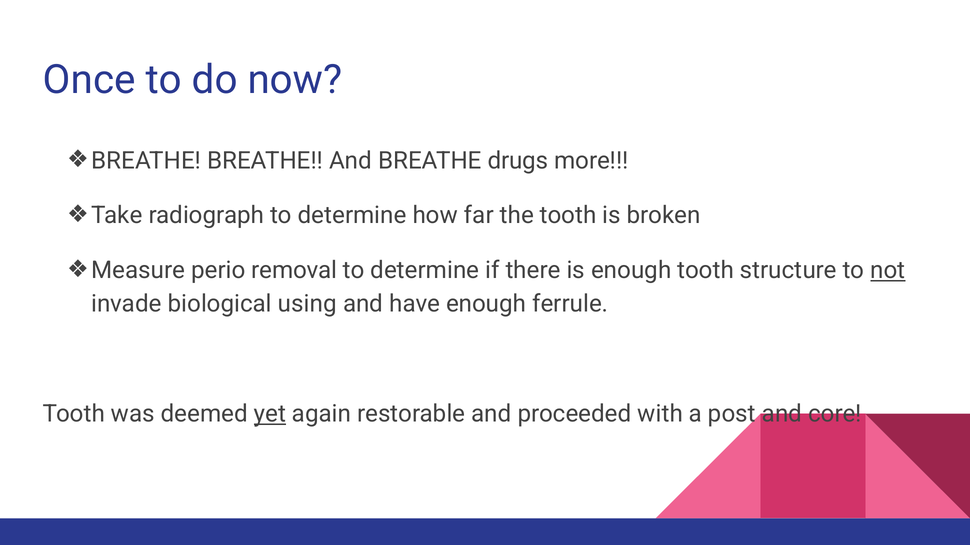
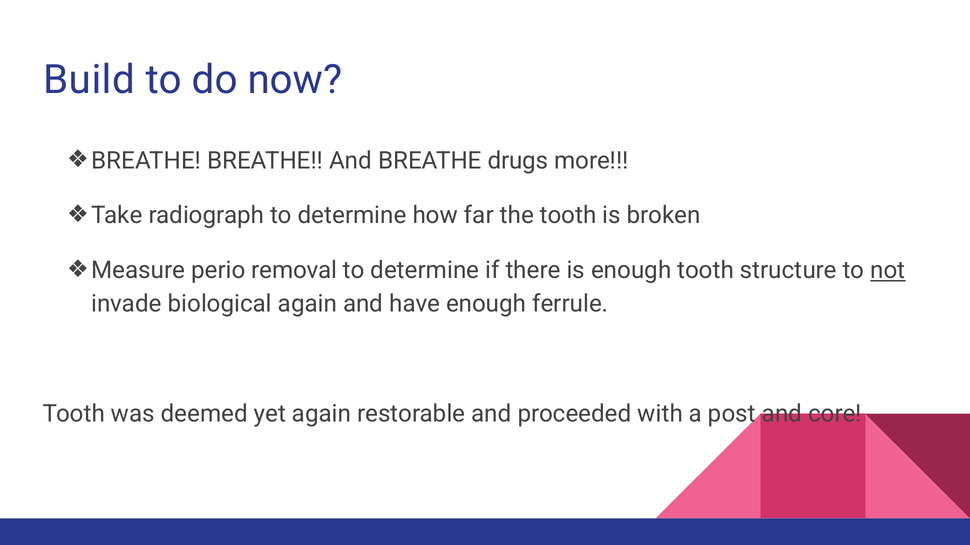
Once: Once -> Build (89, 80)
biological using: using -> again (307, 304)
yet underline: present -> none (270, 414)
